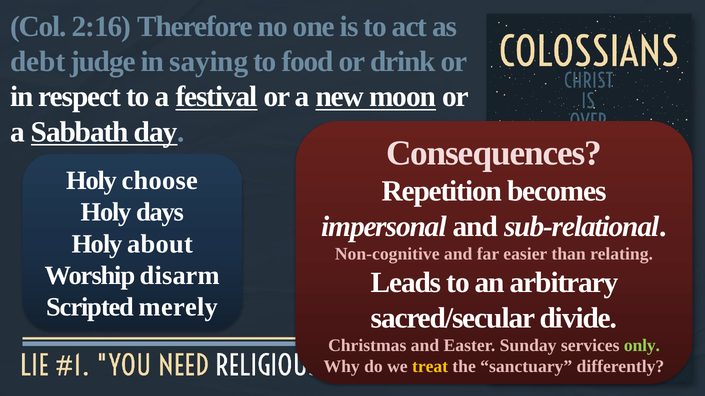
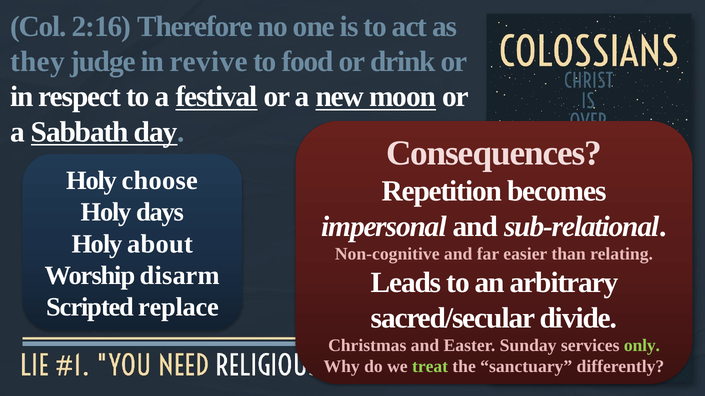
debt: debt -> they (38, 62)
saying: saying -> revive (209, 62)
merely: merely -> replace (179, 308)
treat colour: yellow -> light green (430, 367)
